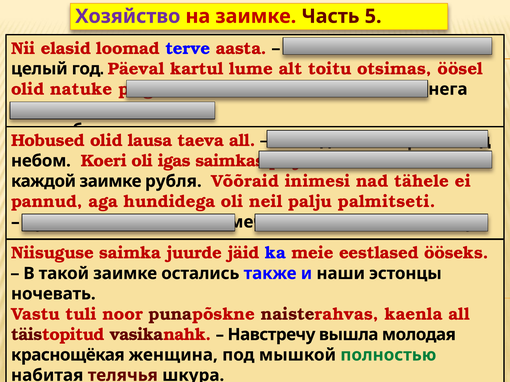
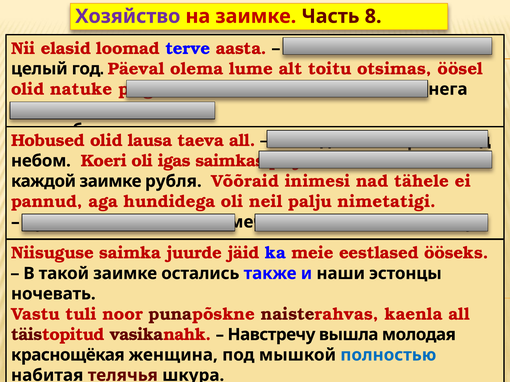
5: 5 -> 8 (373, 16)
kartul: kartul -> olema (197, 69)
palmitseti: palmitseti -> nimetatigi (387, 202)
полностью colour: green -> blue (388, 355)
